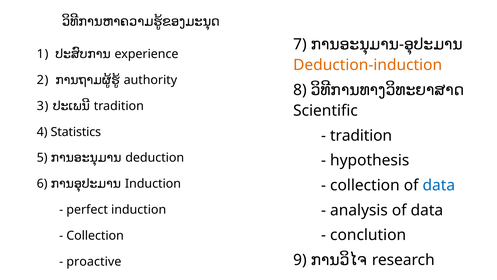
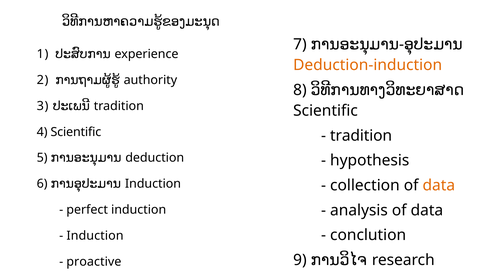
4 Statistics: Statistics -> Scientific (76, 132)
data colour: blue -> orange (439, 185)
Collection: Collection -> Induction (95, 235)
